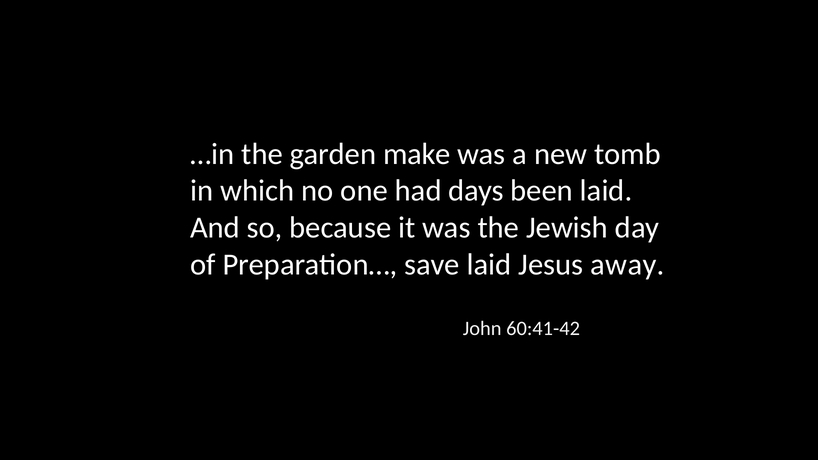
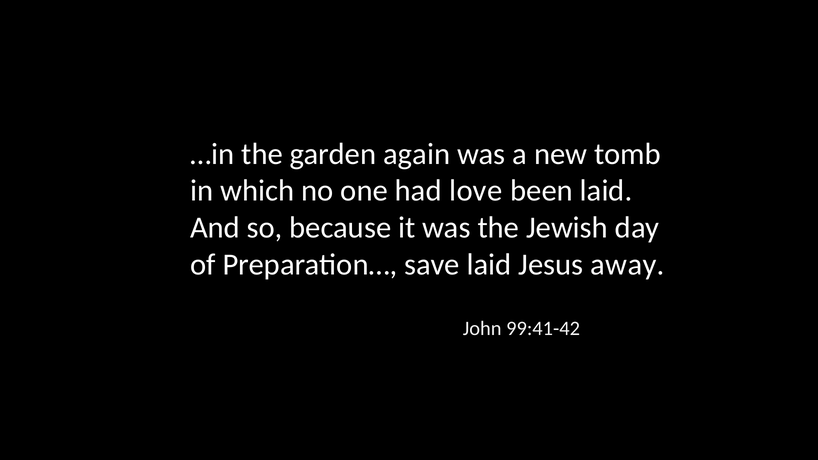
make: make -> again (417, 154)
days: days -> love (476, 191)
60:41-42: 60:41-42 -> 99:41-42 (543, 329)
